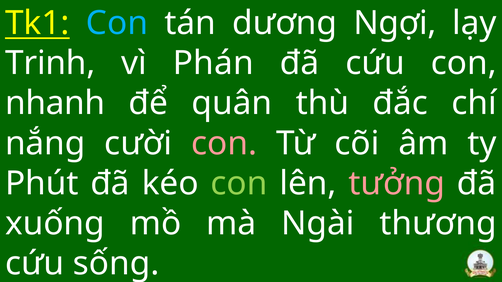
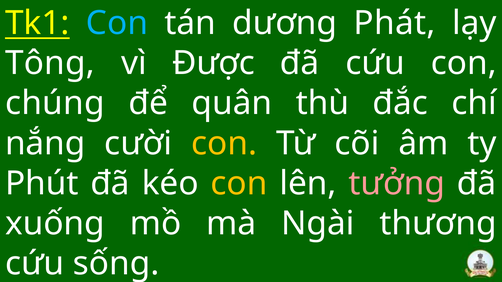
Ngợi: Ngợi -> Phát (395, 23)
Trinh: Trinh -> Tông (50, 63)
Phán: Phán -> Được (214, 63)
nhanh: nhanh -> chúng (55, 103)
con colour: pink -> yellow (224, 144)
con colour: light green -> yellow (239, 184)
